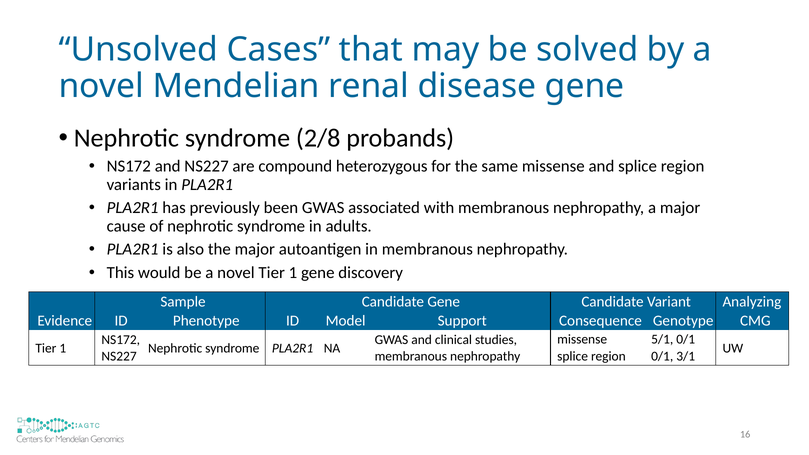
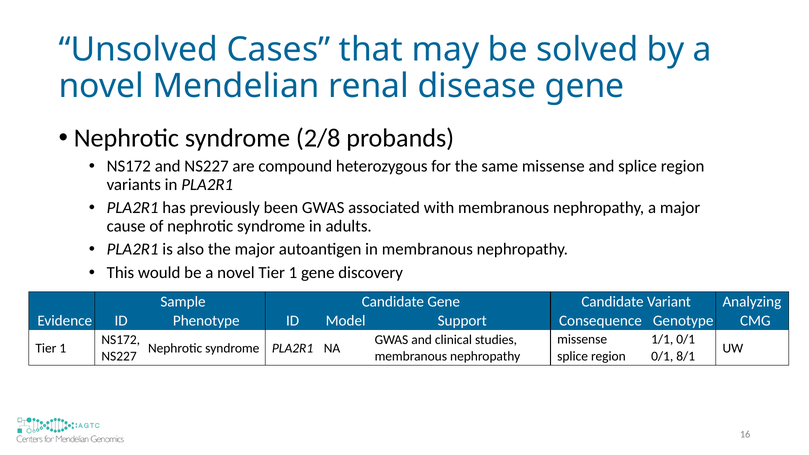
5/1: 5/1 -> 1/1 (662, 339)
3/1: 3/1 -> 8/1 (686, 356)
